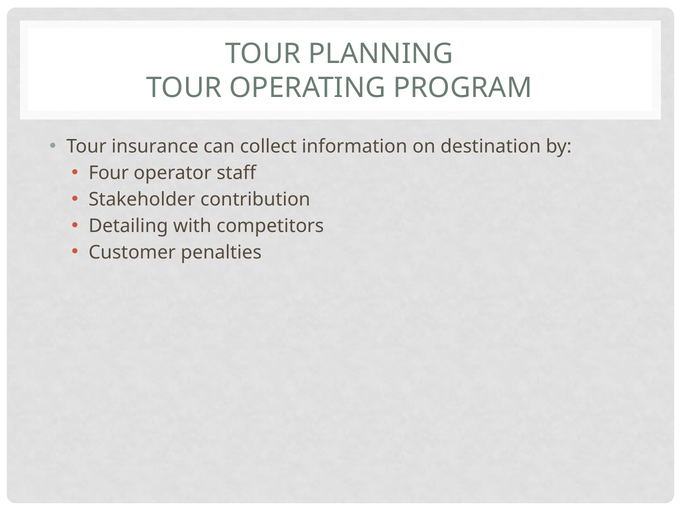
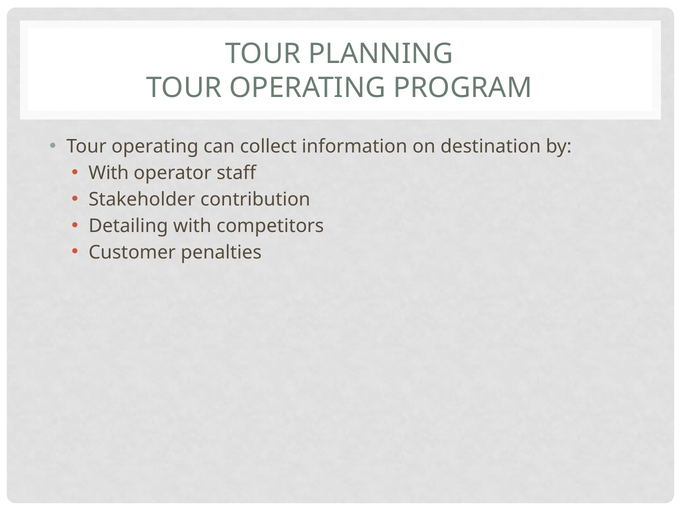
insurance: insurance -> operating (155, 147)
Four: Four -> With (109, 173)
